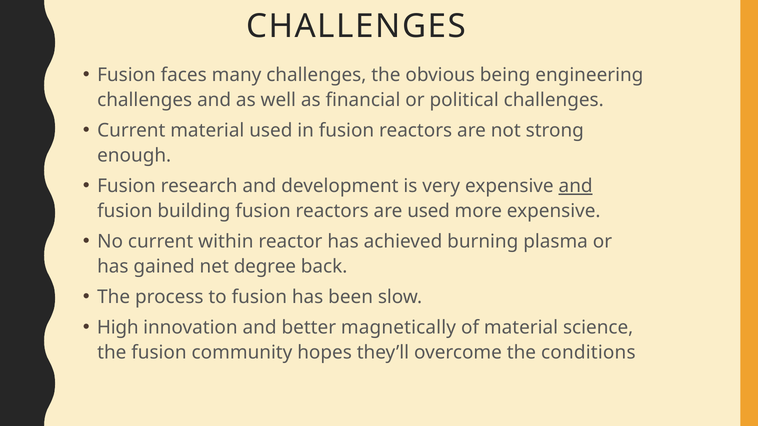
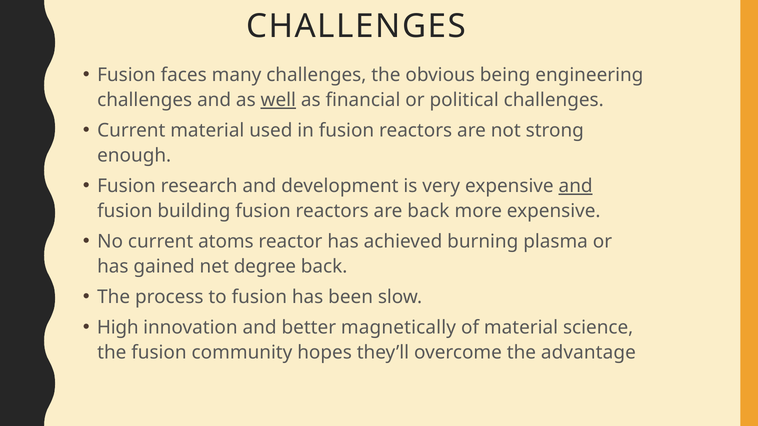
well underline: none -> present (278, 100)
are used: used -> back (428, 211)
within: within -> atoms (226, 242)
conditions: conditions -> advantage (588, 353)
